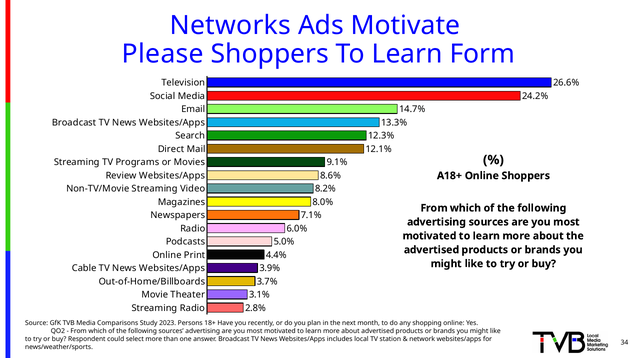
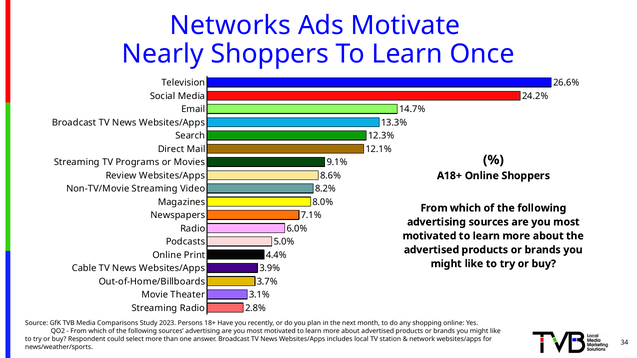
Please: Please -> Nearly (163, 54)
Form: Form -> Once (482, 54)
